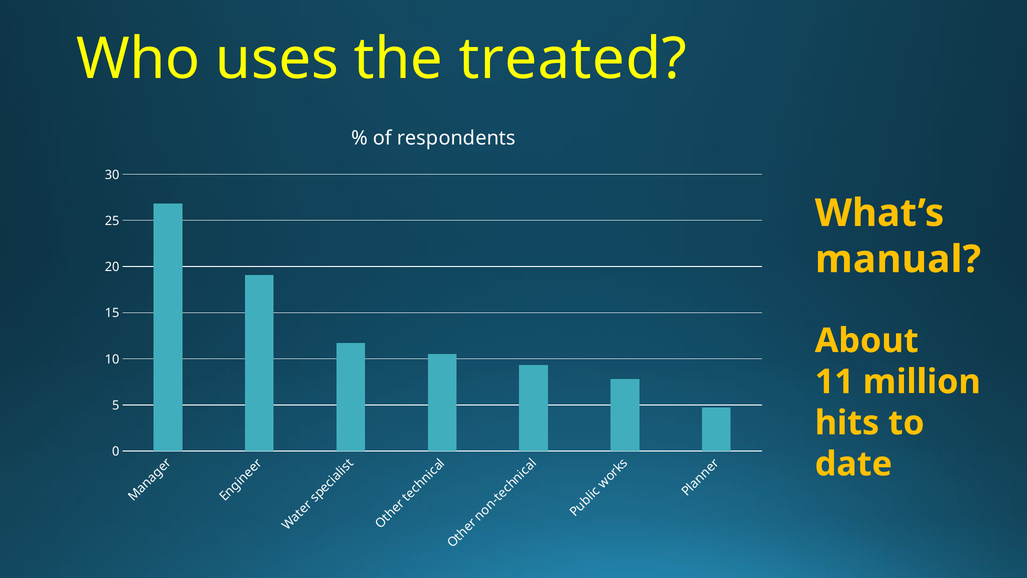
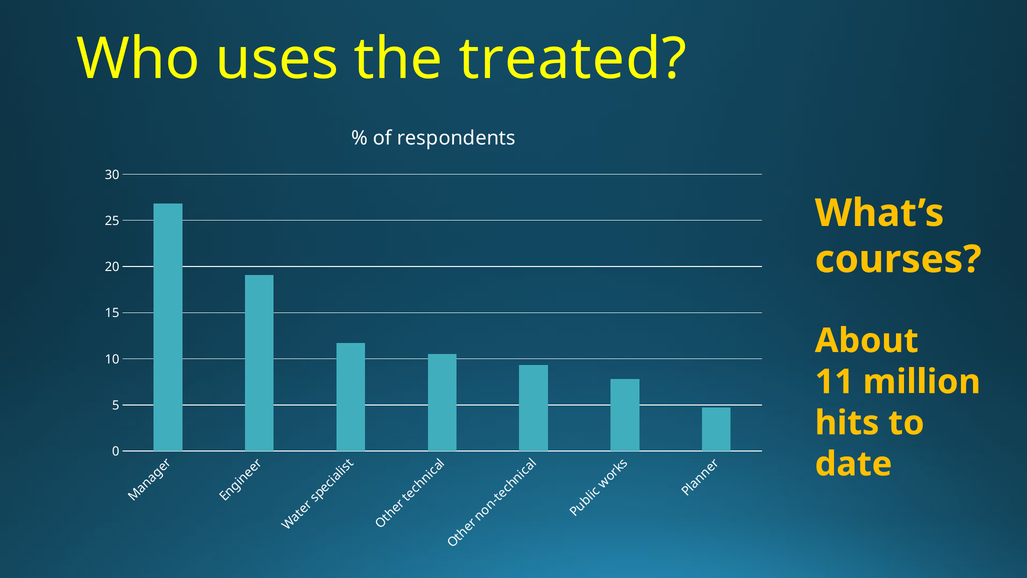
manual: manual -> courses (898, 259)
